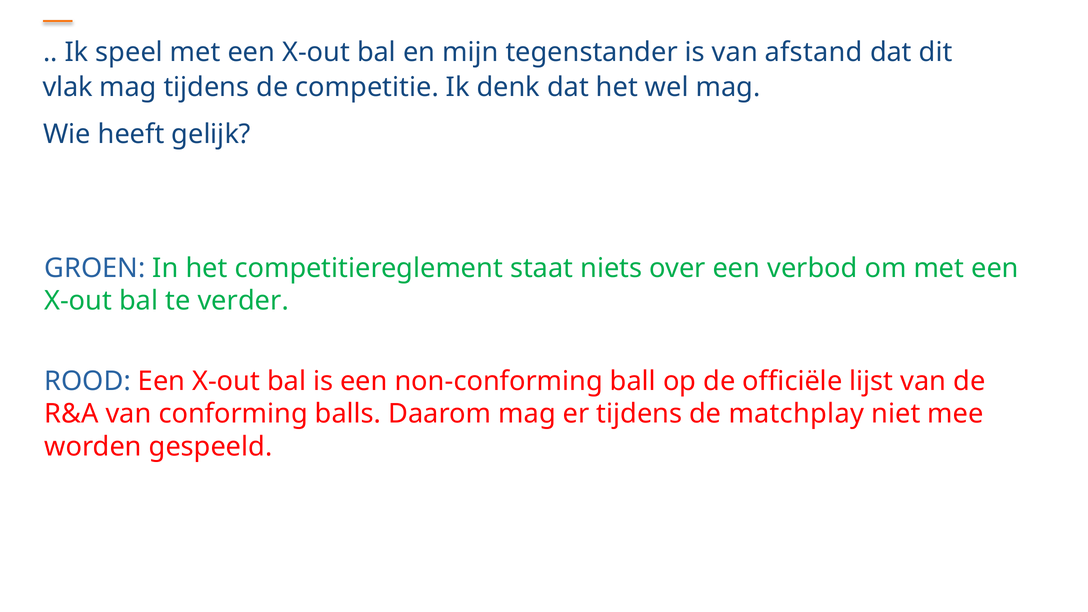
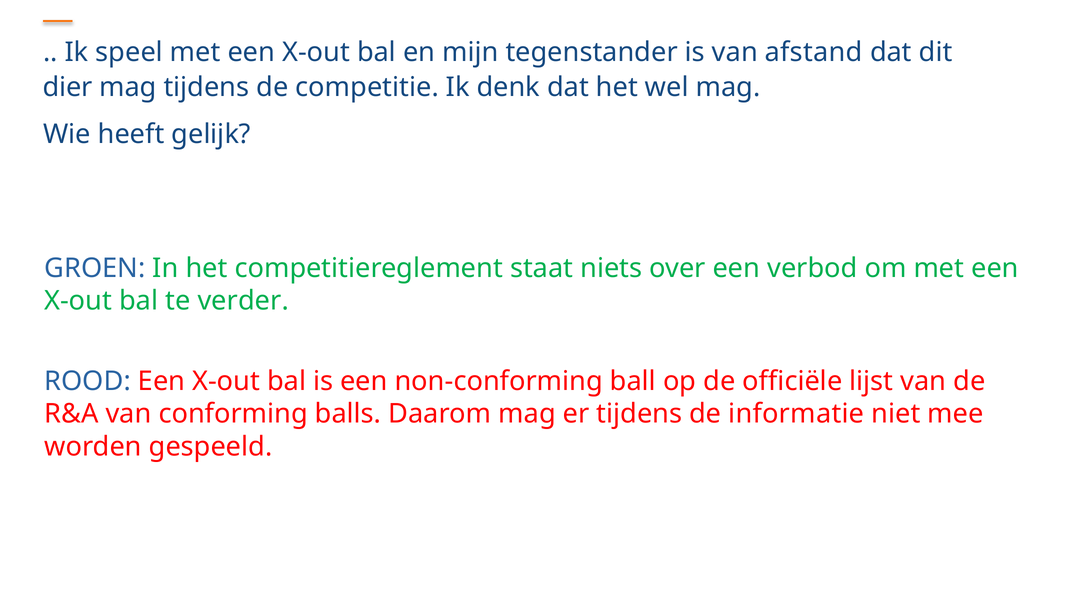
vlak: vlak -> dier (68, 87)
matchplay: matchplay -> informatie (796, 414)
